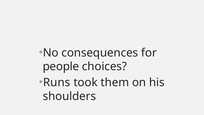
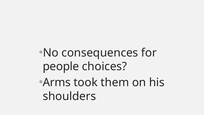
Runs: Runs -> Arms (57, 82)
